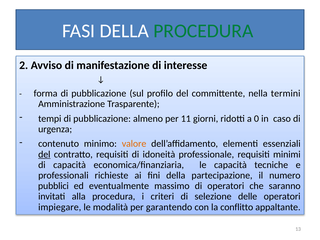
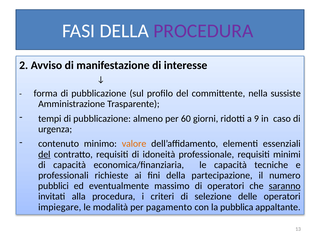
PROCEDURA colour: green -> purple (203, 31)
termini: termini -> sussiste (286, 93)
11: 11 -> 60 (186, 119)
0: 0 -> 9 (256, 119)
saranno underline: none -> present (285, 186)
garantendo: garantendo -> pagamento (169, 207)
conflitto: conflitto -> pubblica (237, 207)
